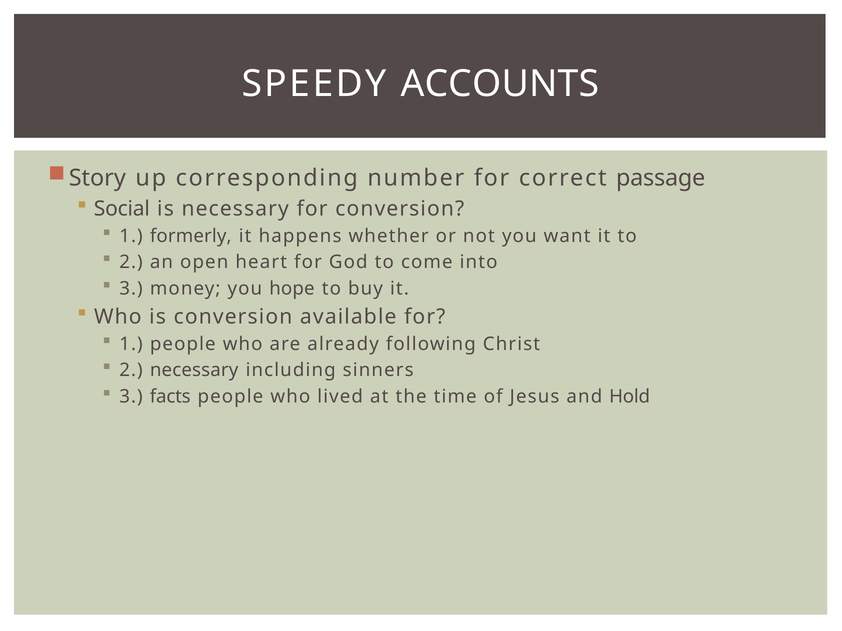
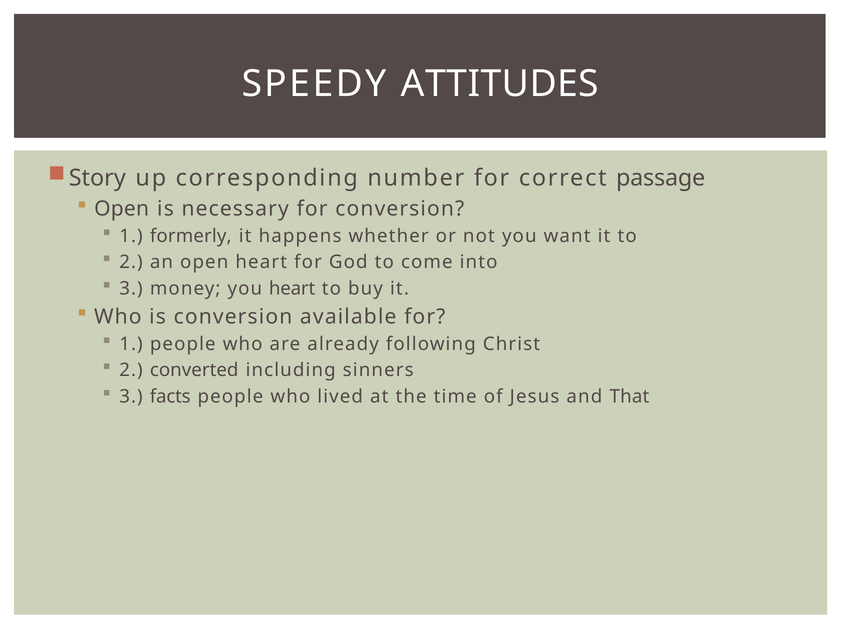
ACCOUNTS: ACCOUNTS -> ATTITUDES (500, 84)
Social: Social -> Open (122, 209)
you hope: hope -> heart (292, 289)
2 necessary: necessary -> converted (194, 371)
Hold: Hold -> That (629, 397)
